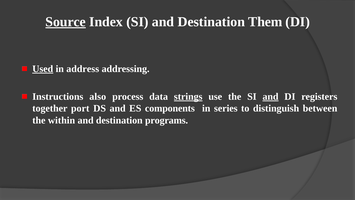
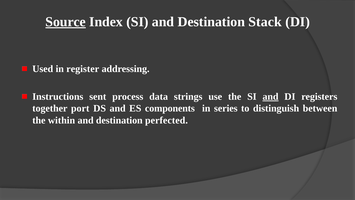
Them: Them -> Stack (265, 22)
Used underline: present -> none (43, 69)
address: address -> register (83, 69)
also: also -> sent (98, 96)
strings underline: present -> none (188, 96)
programs: programs -> perfected (166, 120)
